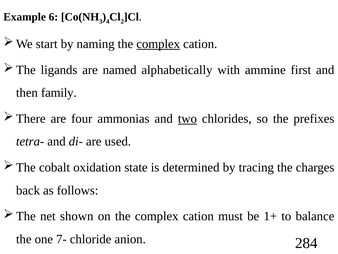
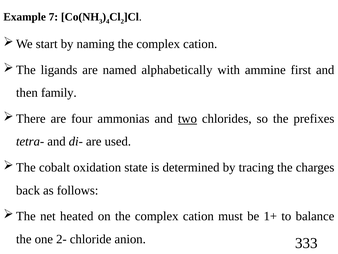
6: 6 -> 7 (53, 17)
complex underline: present -> none (158, 44)
shown: shown -> heated (77, 216)
7-: 7- -> 2- (61, 239)
284: 284 -> 333 (306, 243)
